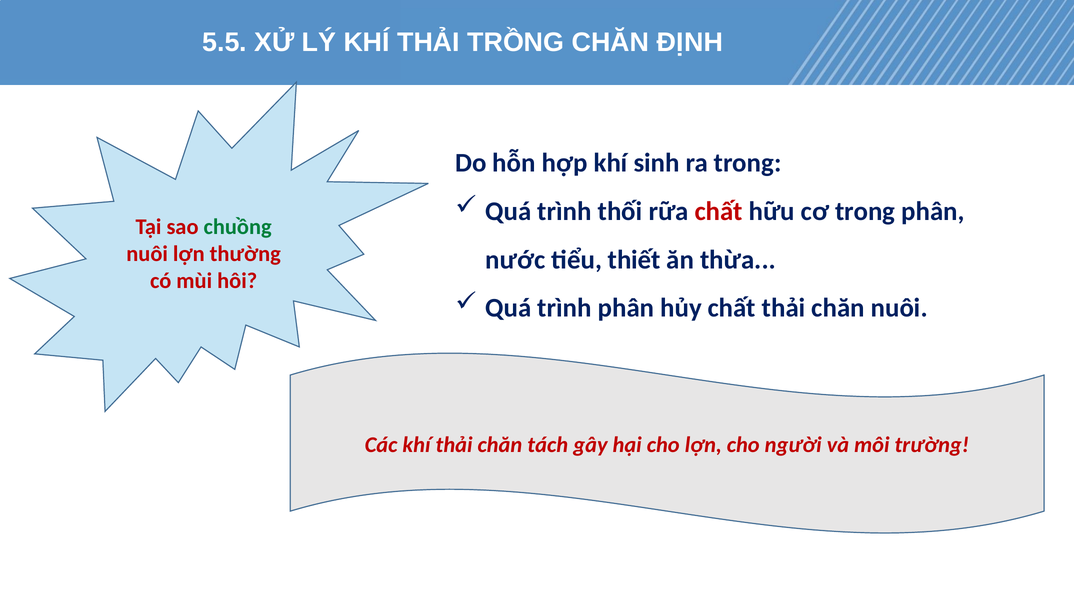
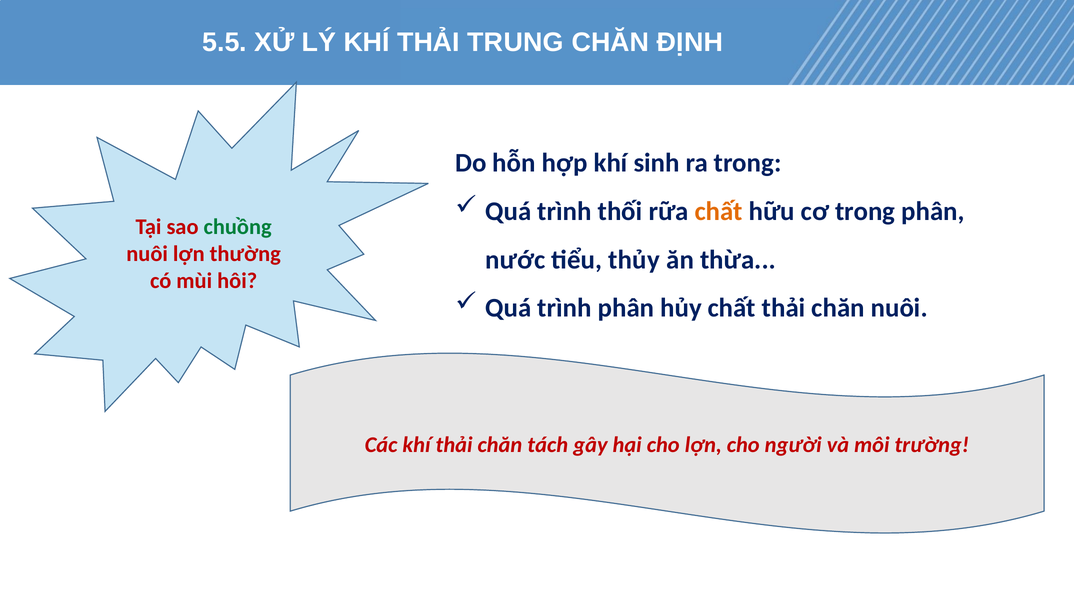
TRỒNG: TRỒNG -> TRUNG (516, 43)
chất colour: red -> orange (719, 211)
thiết: thiết -> thủy (634, 260)
